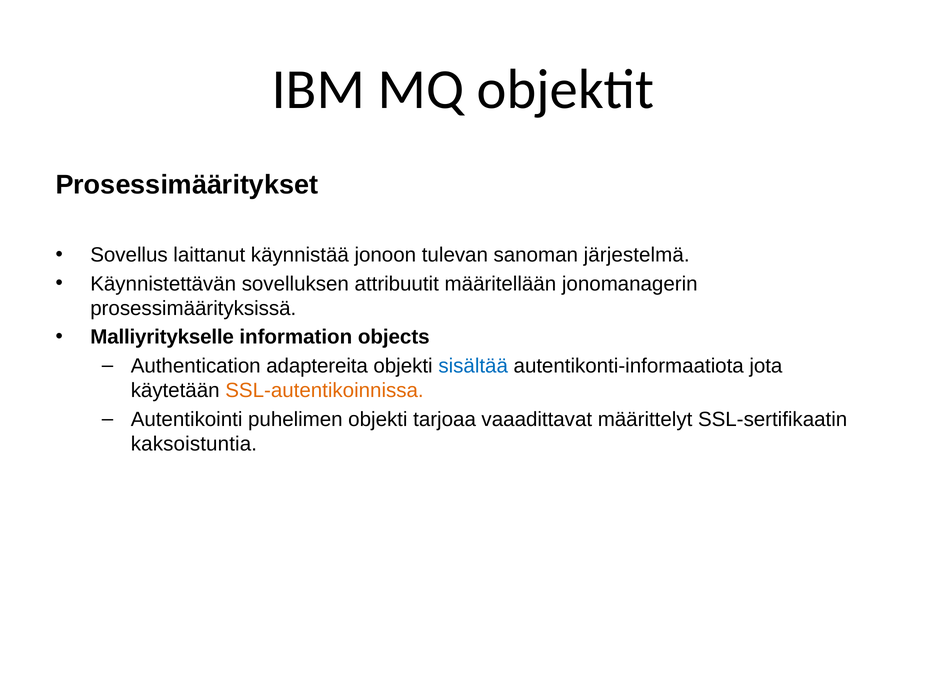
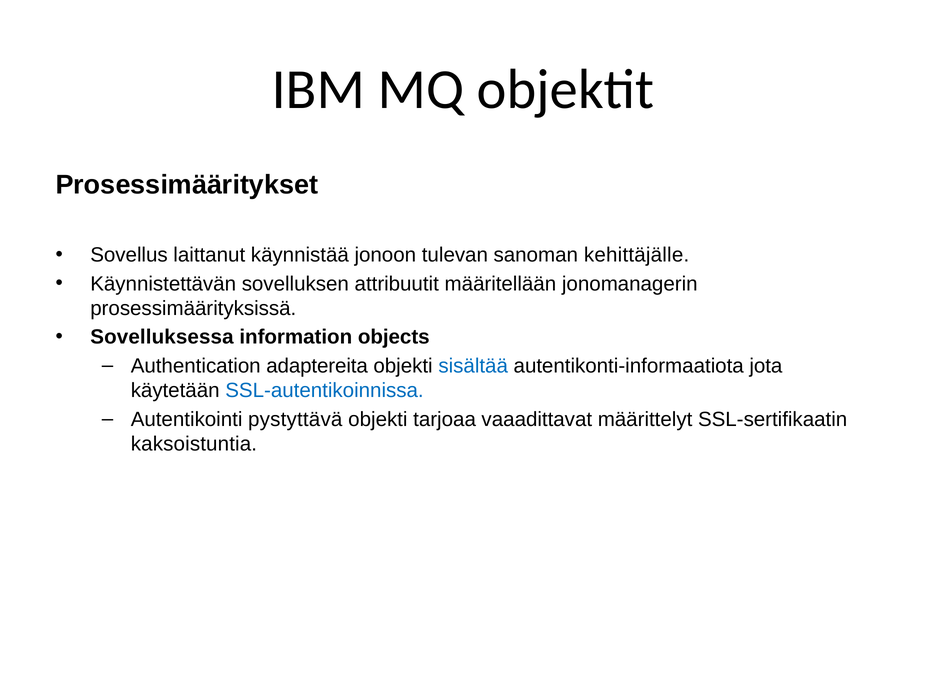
järjestelmä: järjestelmä -> kehittäjälle (637, 255)
Malliyritykselle: Malliyritykselle -> Sovelluksessa (162, 337)
SSL-autentikoinnissa colour: orange -> blue (324, 390)
puhelimen: puhelimen -> pystyttävä (295, 419)
